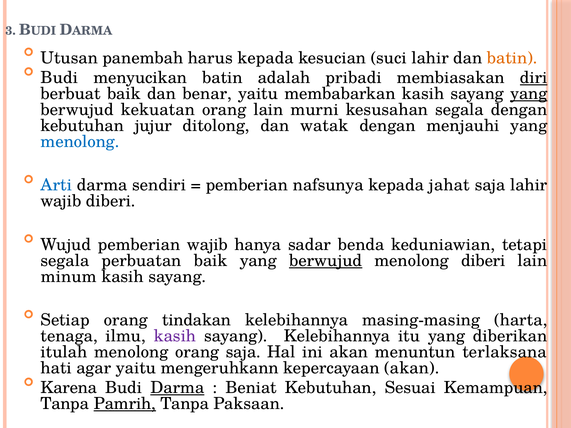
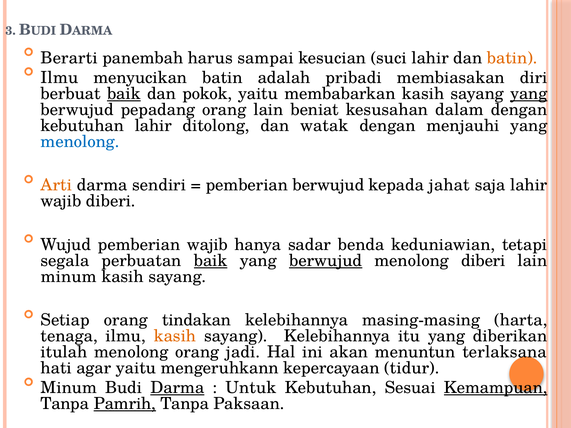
Utusan: Utusan -> Berarti (69, 58)
harus kepada: kepada -> sampai (266, 58)
Budi: Budi -> Ilmu (59, 78)
diri underline: present -> none (534, 78)
baik underline: none -> present (124, 94)
benar: benar -> pokok (207, 94)
kekuatan: kekuatan -> pepadang (158, 110)
murni: murni -> beniat (315, 110)
kesusahan segala: segala -> dalam (459, 110)
kebutuhan jujur: jujur -> lahir (153, 126)
Arti colour: blue -> orange (56, 185)
pemberian nafsunya: nafsunya -> berwujud (328, 185)
baik underline: none -> present (211, 261)
kasih colour: purple -> orange (175, 336)
orang saja: saja -> jadi (243, 352)
kepercayaan akan: akan -> tidur (412, 368)
Karena: Karena -> Minum (69, 388)
Beniat: Beniat -> Untuk (251, 388)
Kemampuan underline: none -> present (496, 388)
